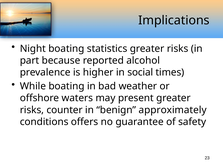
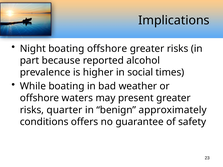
boating statistics: statistics -> offshore (107, 49)
counter: counter -> quarter (65, 110)
